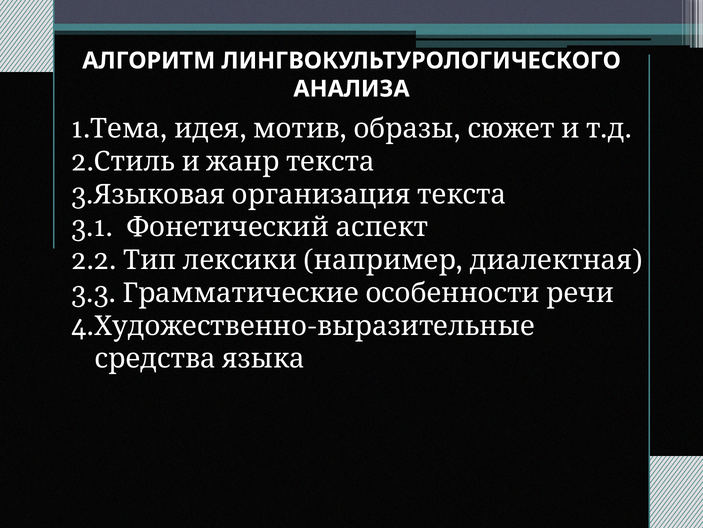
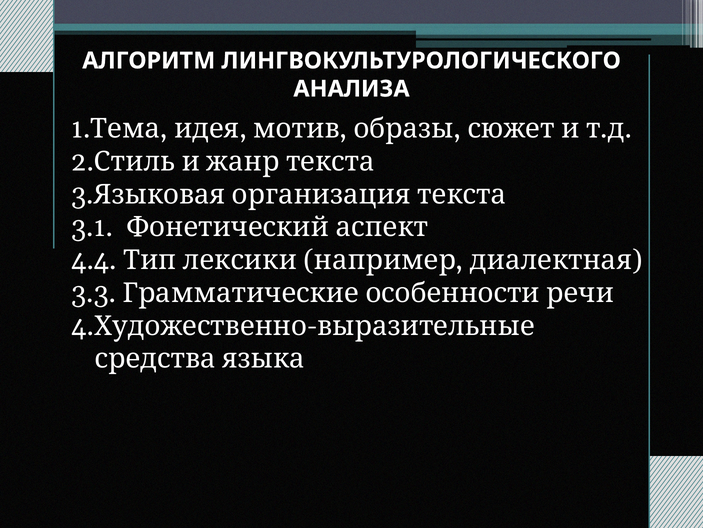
2.2: 2.2 -> 4.4 (94, 260)
